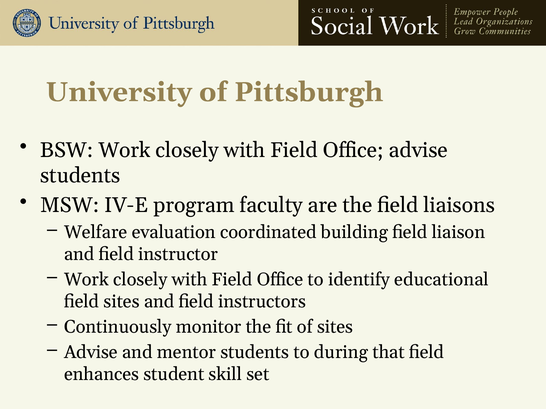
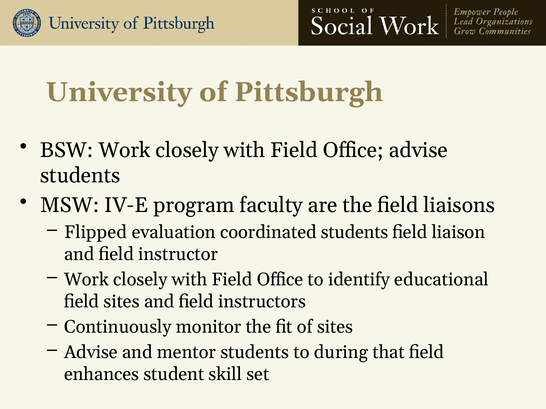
Welfare: Welfare -> Flipped (96, 233)
coordinated building: building -> students (355, 233)
